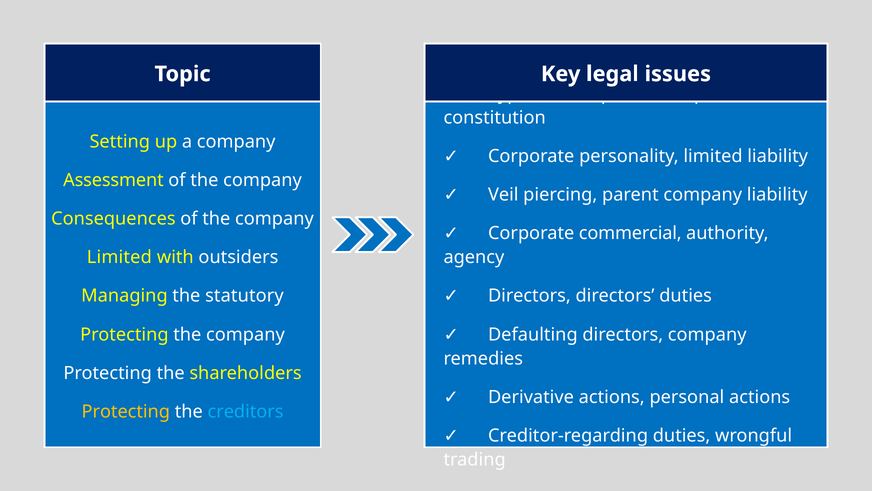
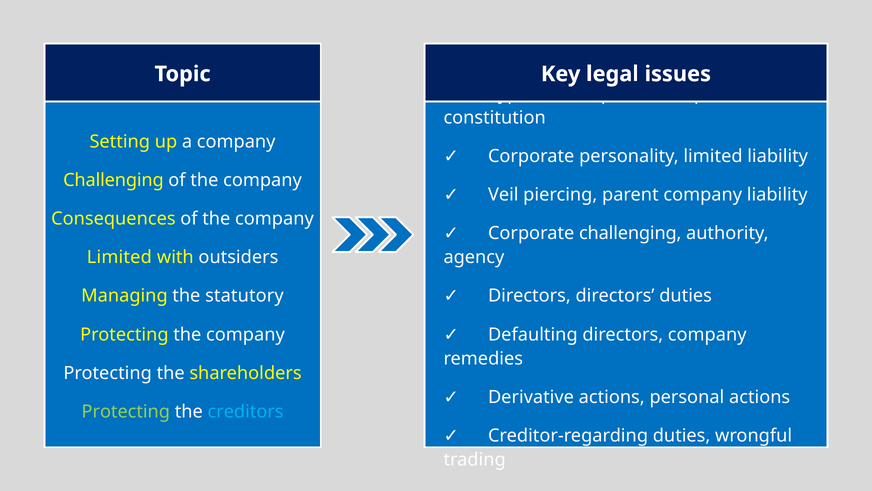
Assessment: Assessment -> Challenging (113, 180)
Corporate commercial: commercial -> challenging (630, 233)
Protecting colour: yellow -> light green (126, 411)
